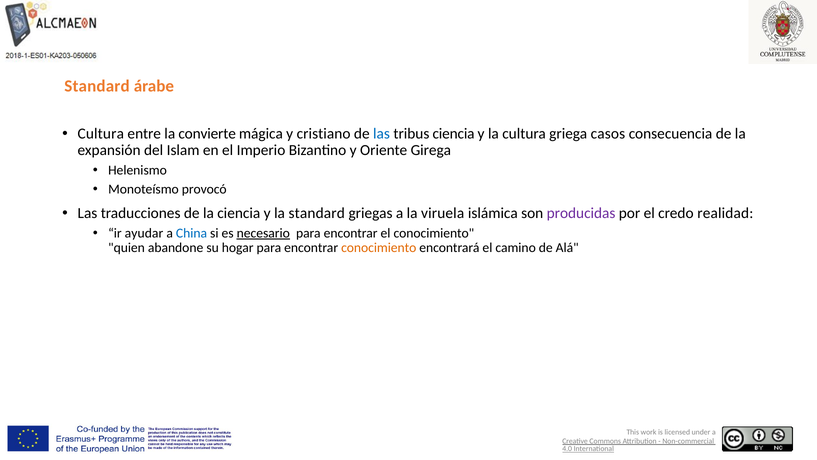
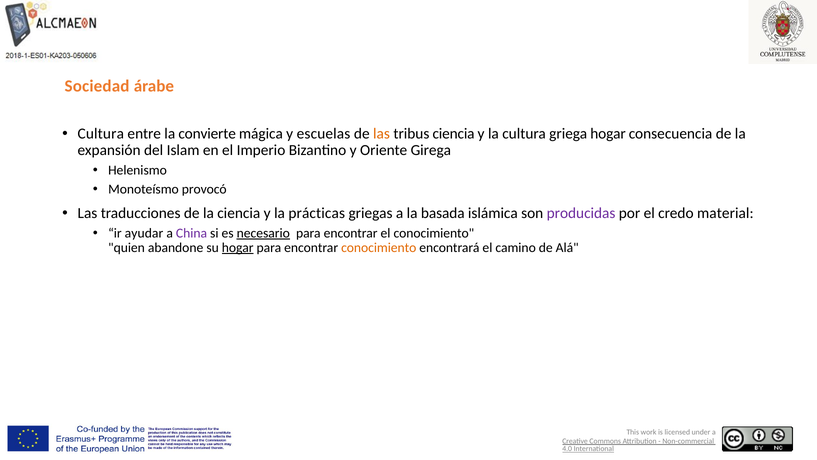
Standard: Standard -> Sociedad (97, 86)
cristiano: cristiano -> escuelas (324, 134)
las colour: blue -> orange (382, 134)
griega casos: casos -> hogar (608, 134)
la standard: standard -> prácticas (317, 213)
viruela: viruela -> basada (443, 213)
realidad: realidad -> material (725, 213)
China colour: blue -> purple (192, 233)
hogar underline: none -> present (238, 248)
